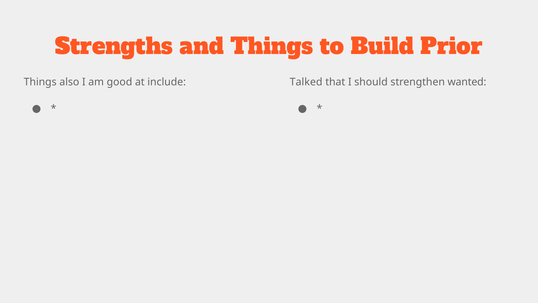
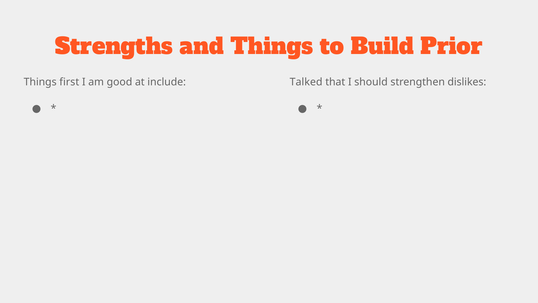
also: also -> first (69, 82)
wanted: wanted -> dislikes (467, 82)
